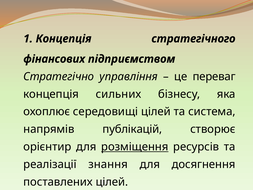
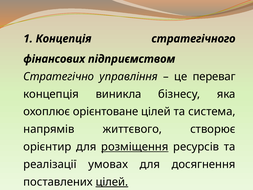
сильних: сильних -> виникла (119, 94)
середовищі: середовищі -> орієнтоване (106, 112)
публікацій: публікацій -> життєвого (132, 129)
знання: знання -> умовах (108, 164)
цілей underline: none -> present (112, 182)
